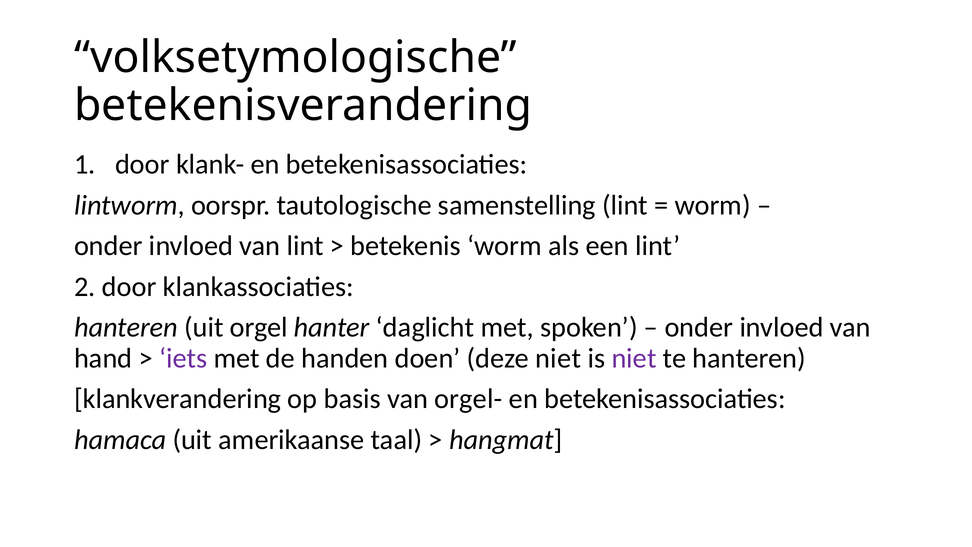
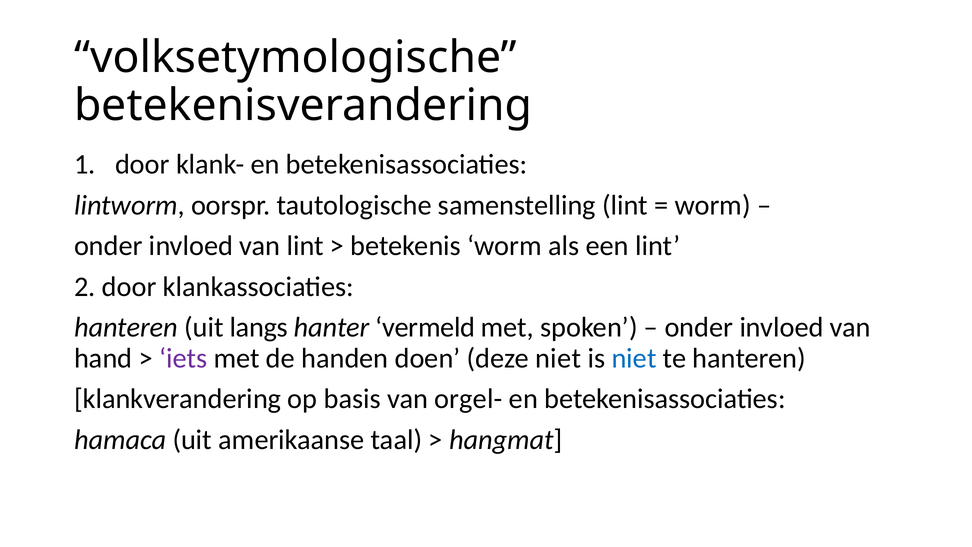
orgel: orgel -> langs (259, 327)
daglicht: daglicht -> vermeld (425, 327)
niet colour: purple -> blue (634, 358)
